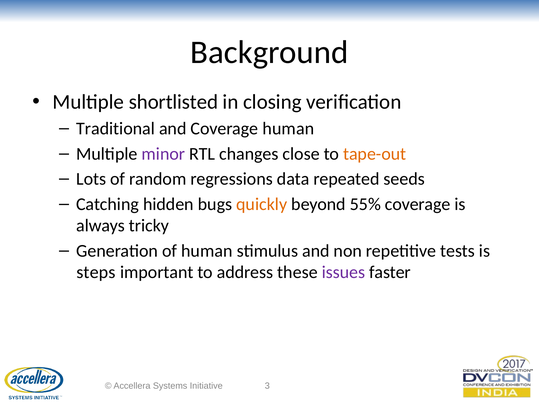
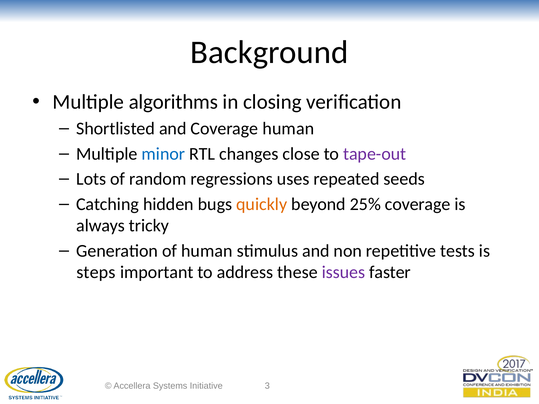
shortlisted: shortlisted -> algorithms (173, 102)
Traditional: Traditional -> Shortlisted (116, 129)
minor colour: purple -> blue (163, 154)
tape-out colour: orange -> purple (375, 154)
data: data -> uses (293, 179)
55%: 55% -> 25% (365, 204)
